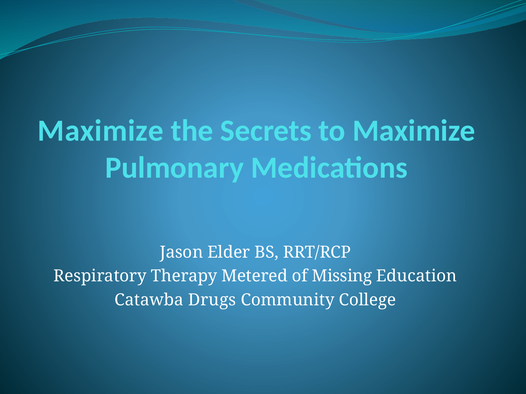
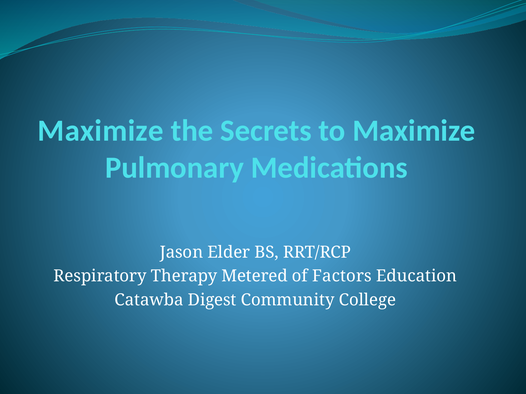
Missing: Missing -> Factors (342, 276)
Drugs: Drugs -> Digest (212, 300)
